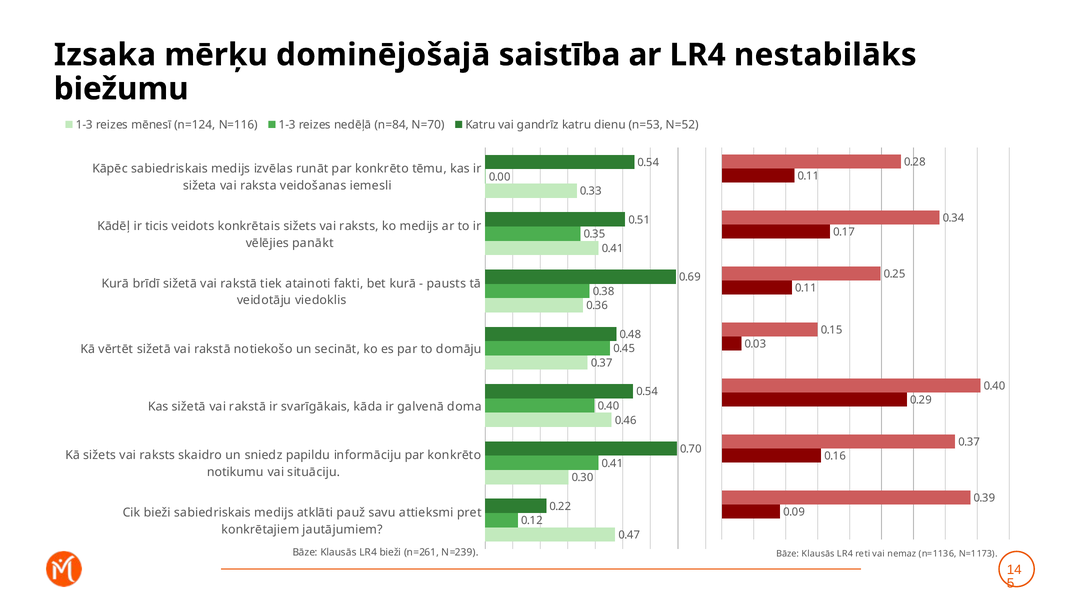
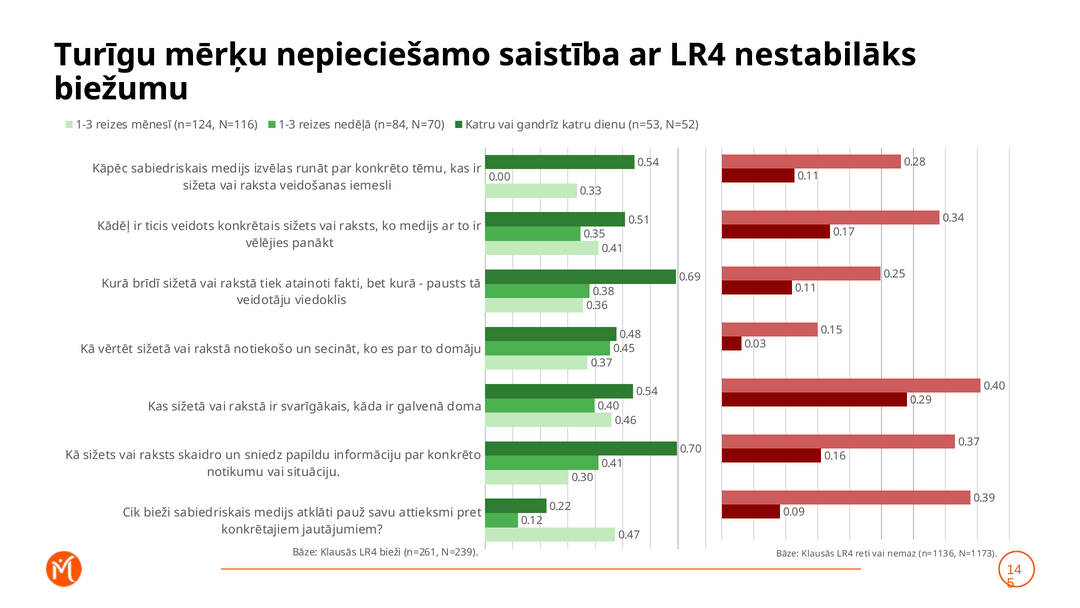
Izsaka: Izsaka -> Turīgu (105, 55)
dominējošajā: dominējošajā -> nepieciešamo (383, 55)
